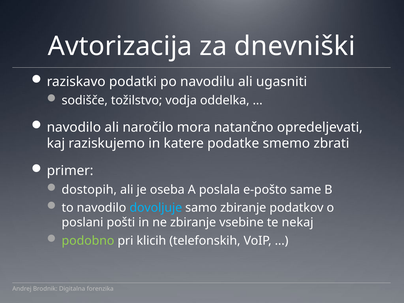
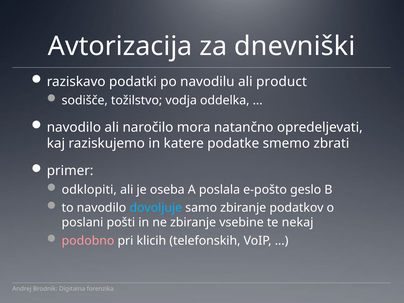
ugasniti: ugasniti -> product (282, 82)
dostopih: dostopih -> odklopiti (89, 190)
same: same -> geslo (306, 190)
podobno colour: light green -> pink (88, 241)
